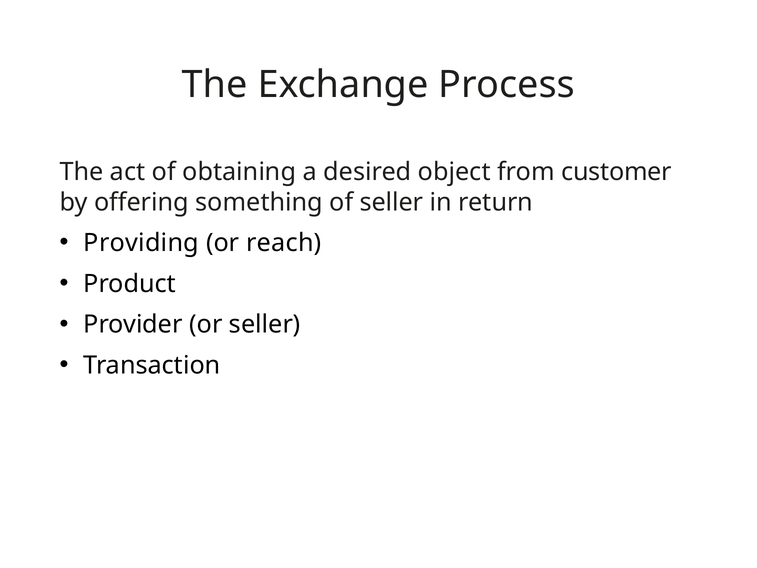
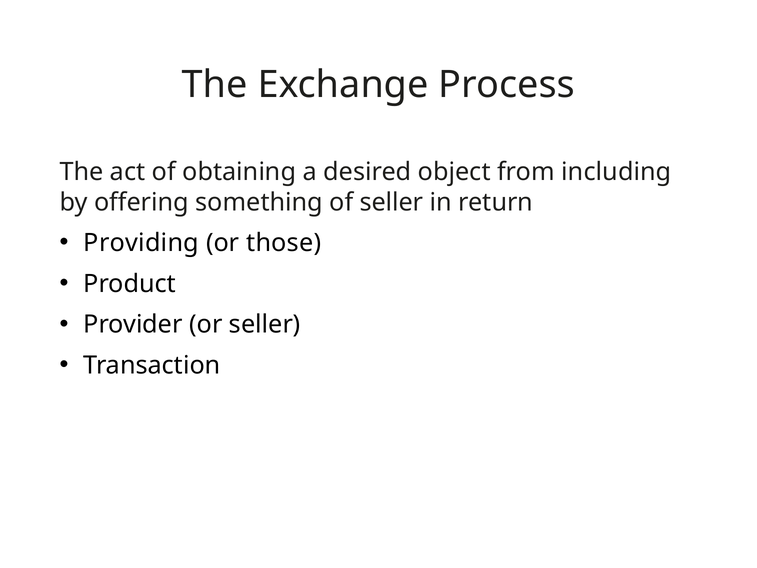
customer: customer -> including (616, 172)
reach: reach -> those (284, 243)
